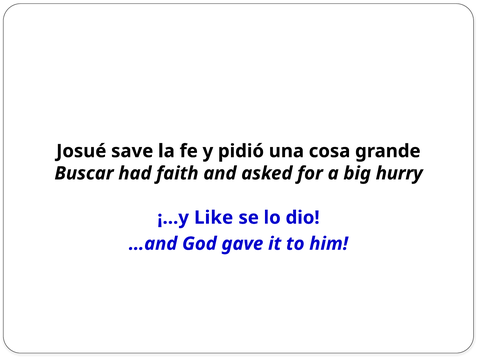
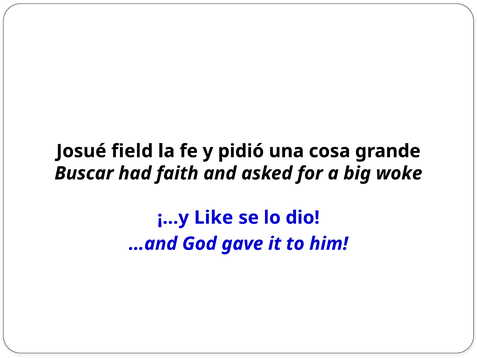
save: save -> field (132, 151)
hurry: hurry -> woke (399, 173)
